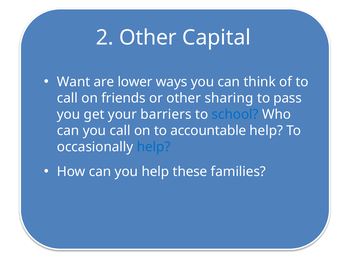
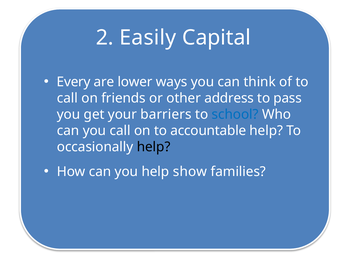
2 Other: Other -> Easily (148, 38)
Want: Want -> Every (74, 82)
sharing: sharing -> address (229, 98)
help colour: blue -> black (154, 146)
these: these -> show (190, 171)
